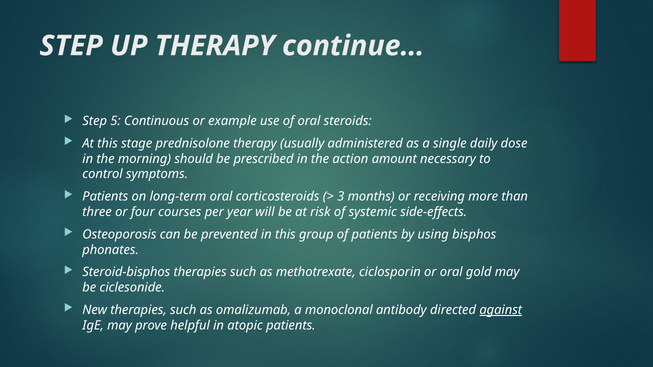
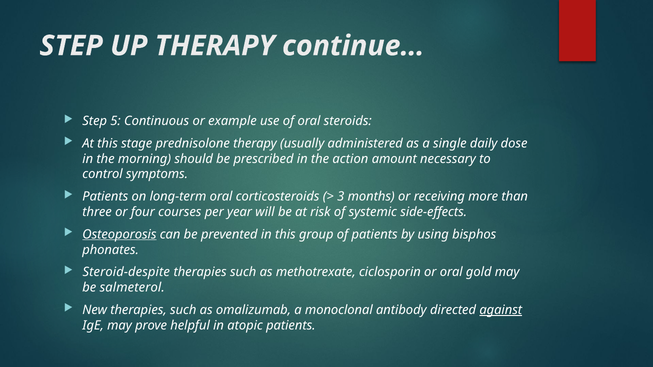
Osteoporosis underline: none -> present (119, 234)
Steroid-bisphos: Steroid-bisphos -> Steroid-despite (126, 272)
ciclesonide: ciclesonide -> salmeterol (132, 288)
